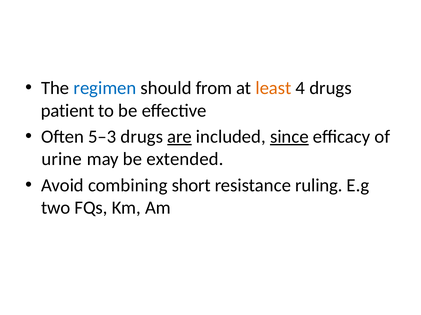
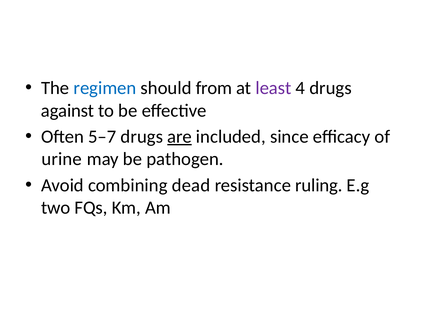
least colour: orange -> purple (273, 88)
patient: patient -> against (68, 111)
5–3: 5–3 -> 5–7 (102, 137)
since underline: present -> none (289, 137)
extended: extended -> pathogen (185, 159)
short: short -> dead (191, 186)
